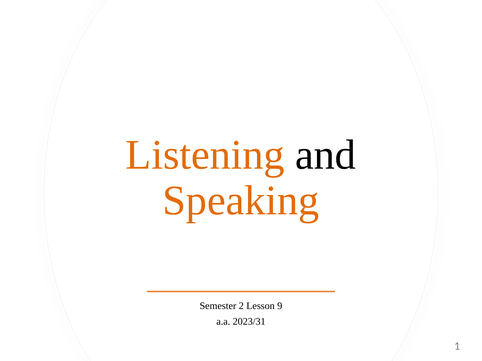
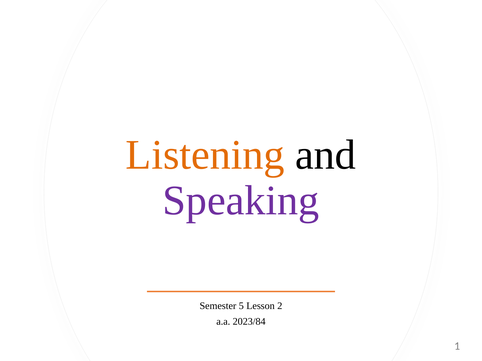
Speaking colour: orange -> purple (241, 201)
2: 2 -> 5 (241, 306)
9: 9 -> 2 (280, 306)
2023/31: 2023/31 -> 2023/84 (249, 322)
